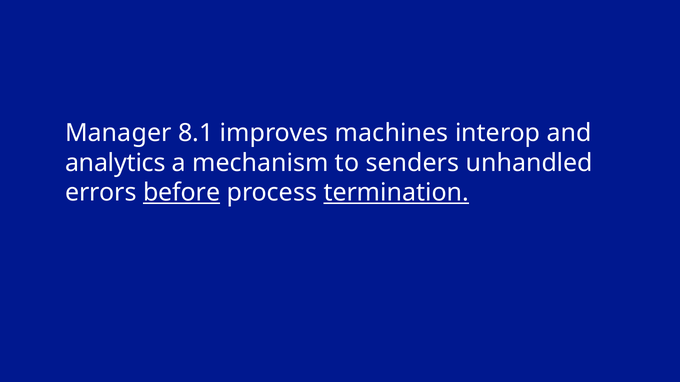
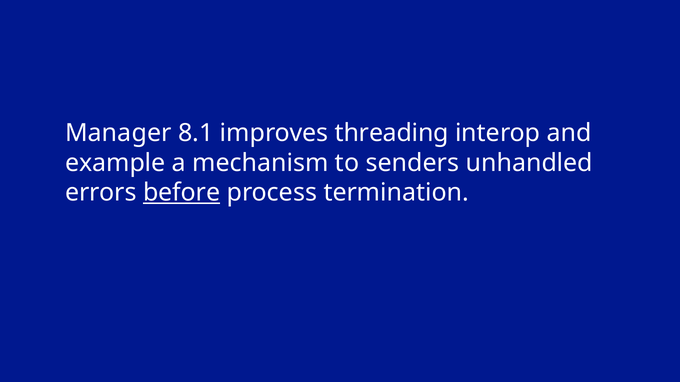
machines: machines -> threading (392, 133)
analytics: analytics -> example (115, 163)
termination underline: present -> none (396, 193)
